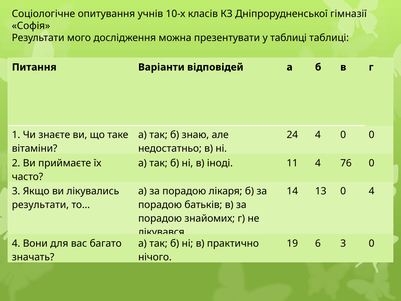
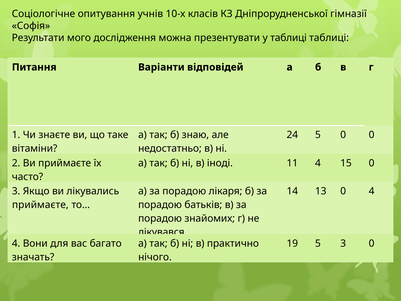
24 4: 4 -> 5 (318, 135)
76: 76 -> 15 (346, 163)
результати: результати -> приймаєте (40, 205)
19 6: 6 -> 5 (318, 243)
